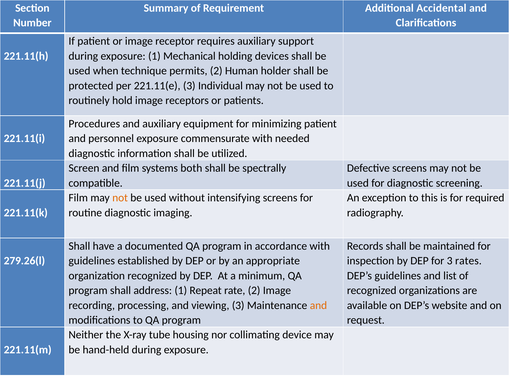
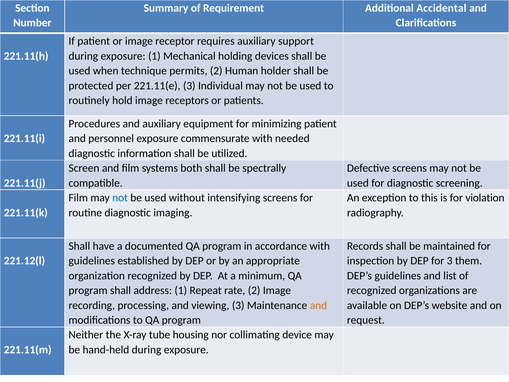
not colour: orange -> blue (120, 198)
required: required -> violation (485, 198)
279.26(l: 279.26(l -> 221.12(l (24, 261)
rates: rates -> them (469, 261)
